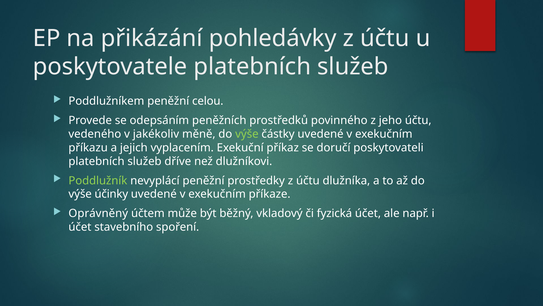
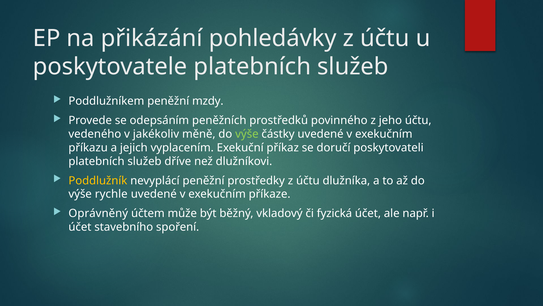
celou: celou -> mzdy (208, 101)
Poddlužník colour: light green -> yellow (98, 180)
účinky: účinky -> rychle (111, 194)
